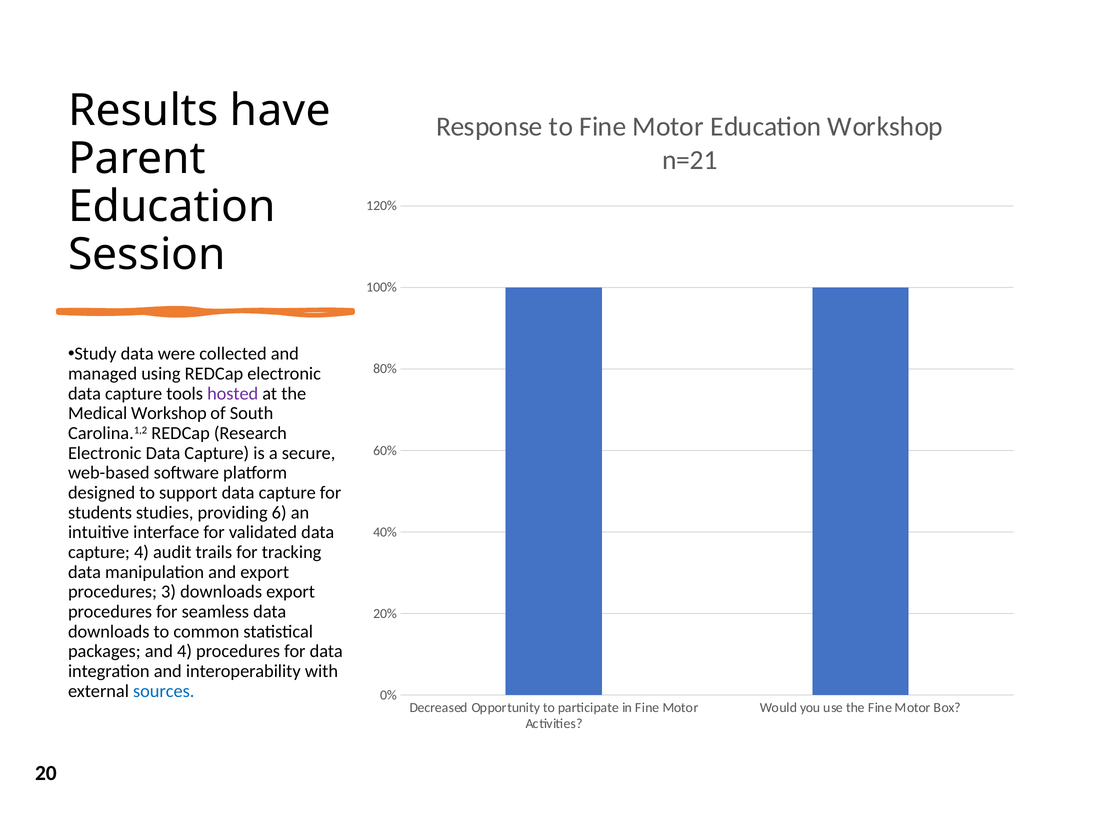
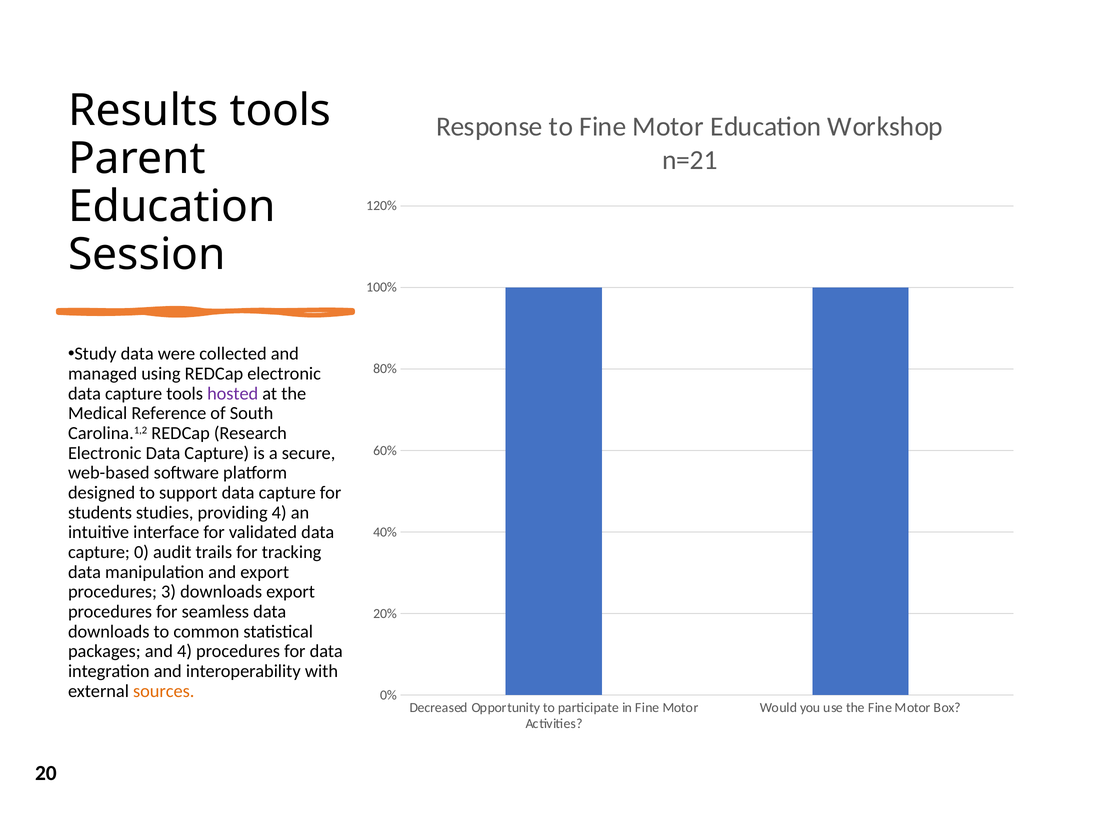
Results have: have -> tools (281, 111)
Medical Workshop: Workshop -> Reference (169, 413)
providing 6: 6 -> 4 (279, 513)
capture 4: 4 -> 0 (142, 552)
sources colour: blue -> orange (164, 691)
